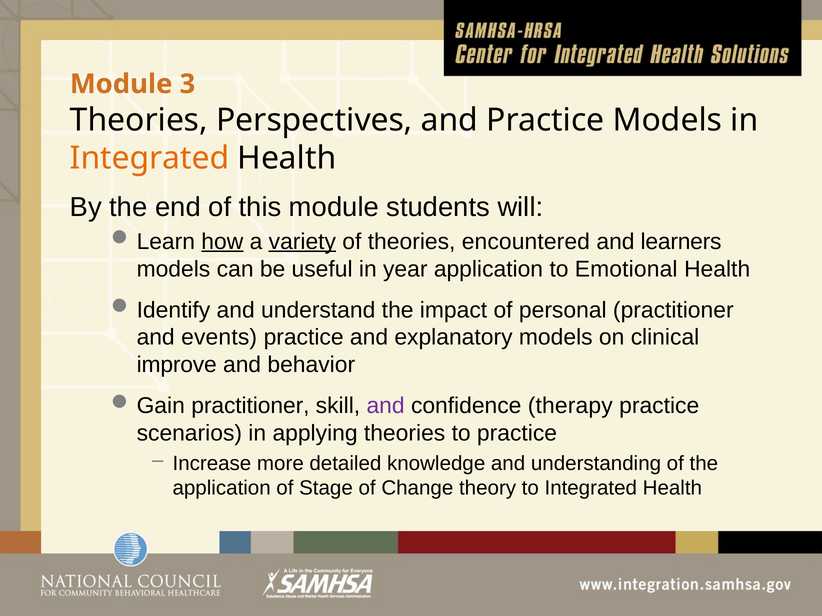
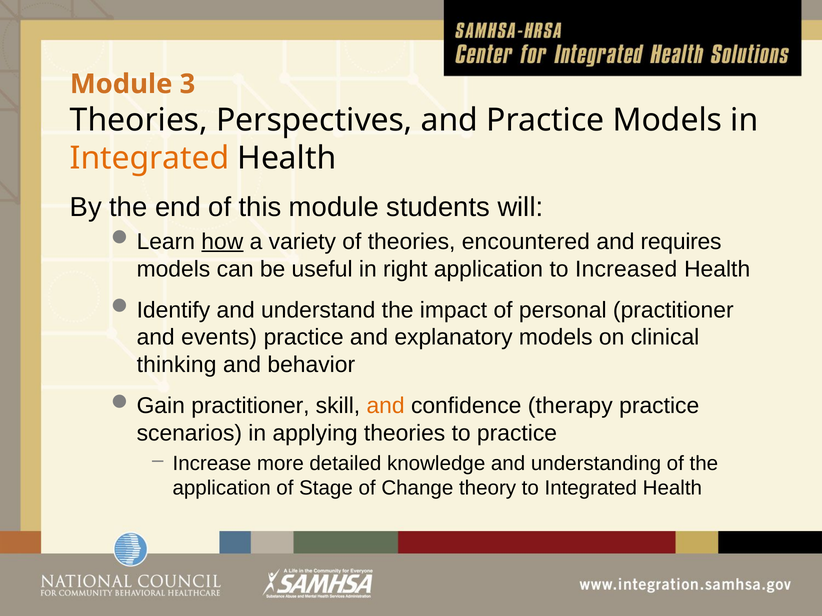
variety underline: present -> none (302, 242)
learners: learners -> requires (681, 242)
year: year -> right (405, 269)
Emotional: Emotional -> Increased (626, 269)
improve: improve -> thinking (177, 365)
and colour: purple -> orange (386, 406)
